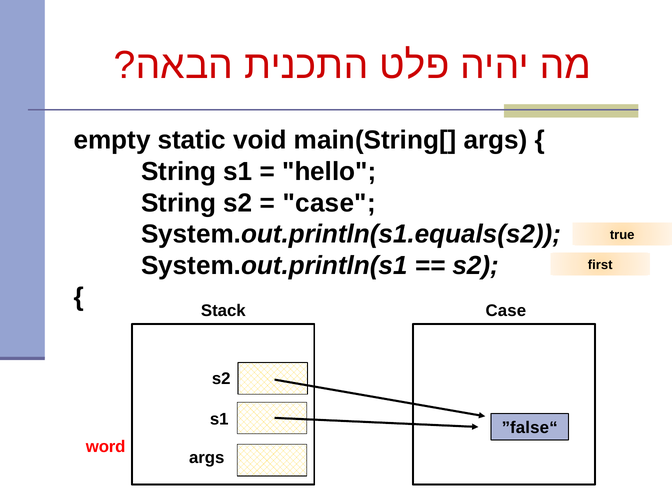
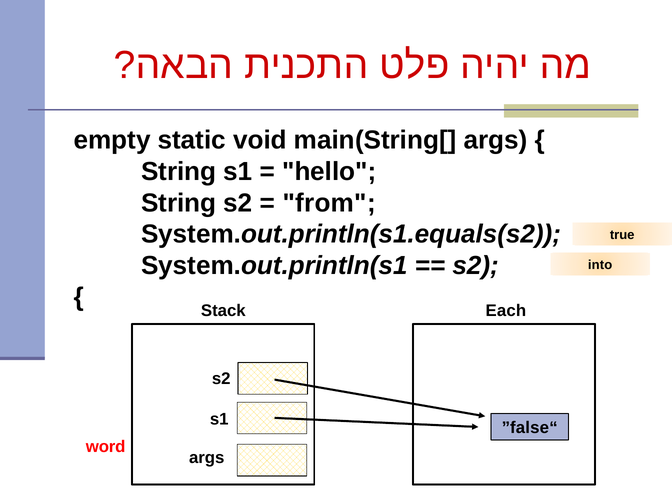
case: case -> from (329, 203)
first: first -> into (600, 265)
Stack Case: Case -> Each (506, 311)
